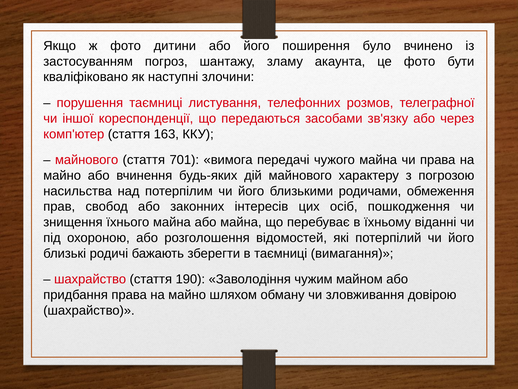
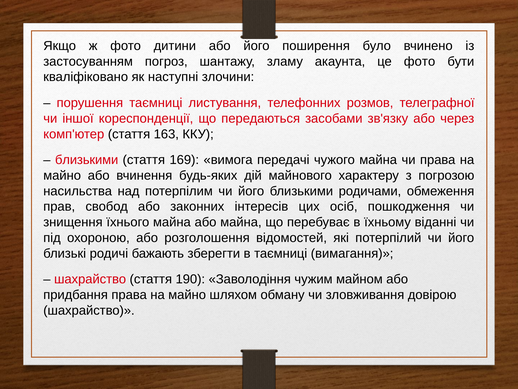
майнового: майнового -> близькими (87, 160)
701: 701 -> 169 (184, 160)
